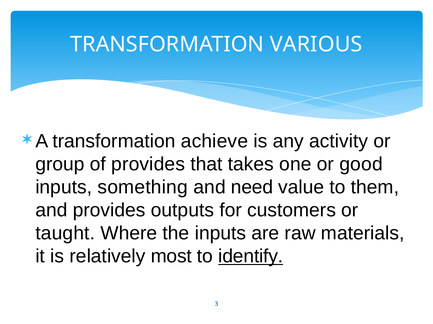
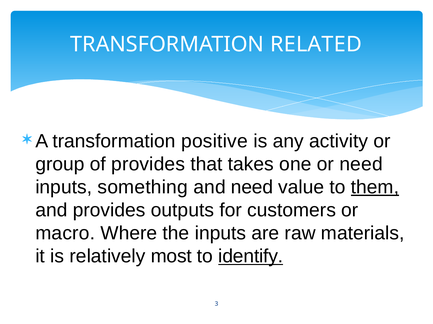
VARIOUS: VARIOUS -> RELATED (316, 44)
achieve: achieve -> positive (214, 141)
or good: good -> need (361, 164)
them underline: none -> present (375, 188)
taught: taught -> macro (65, 234)
